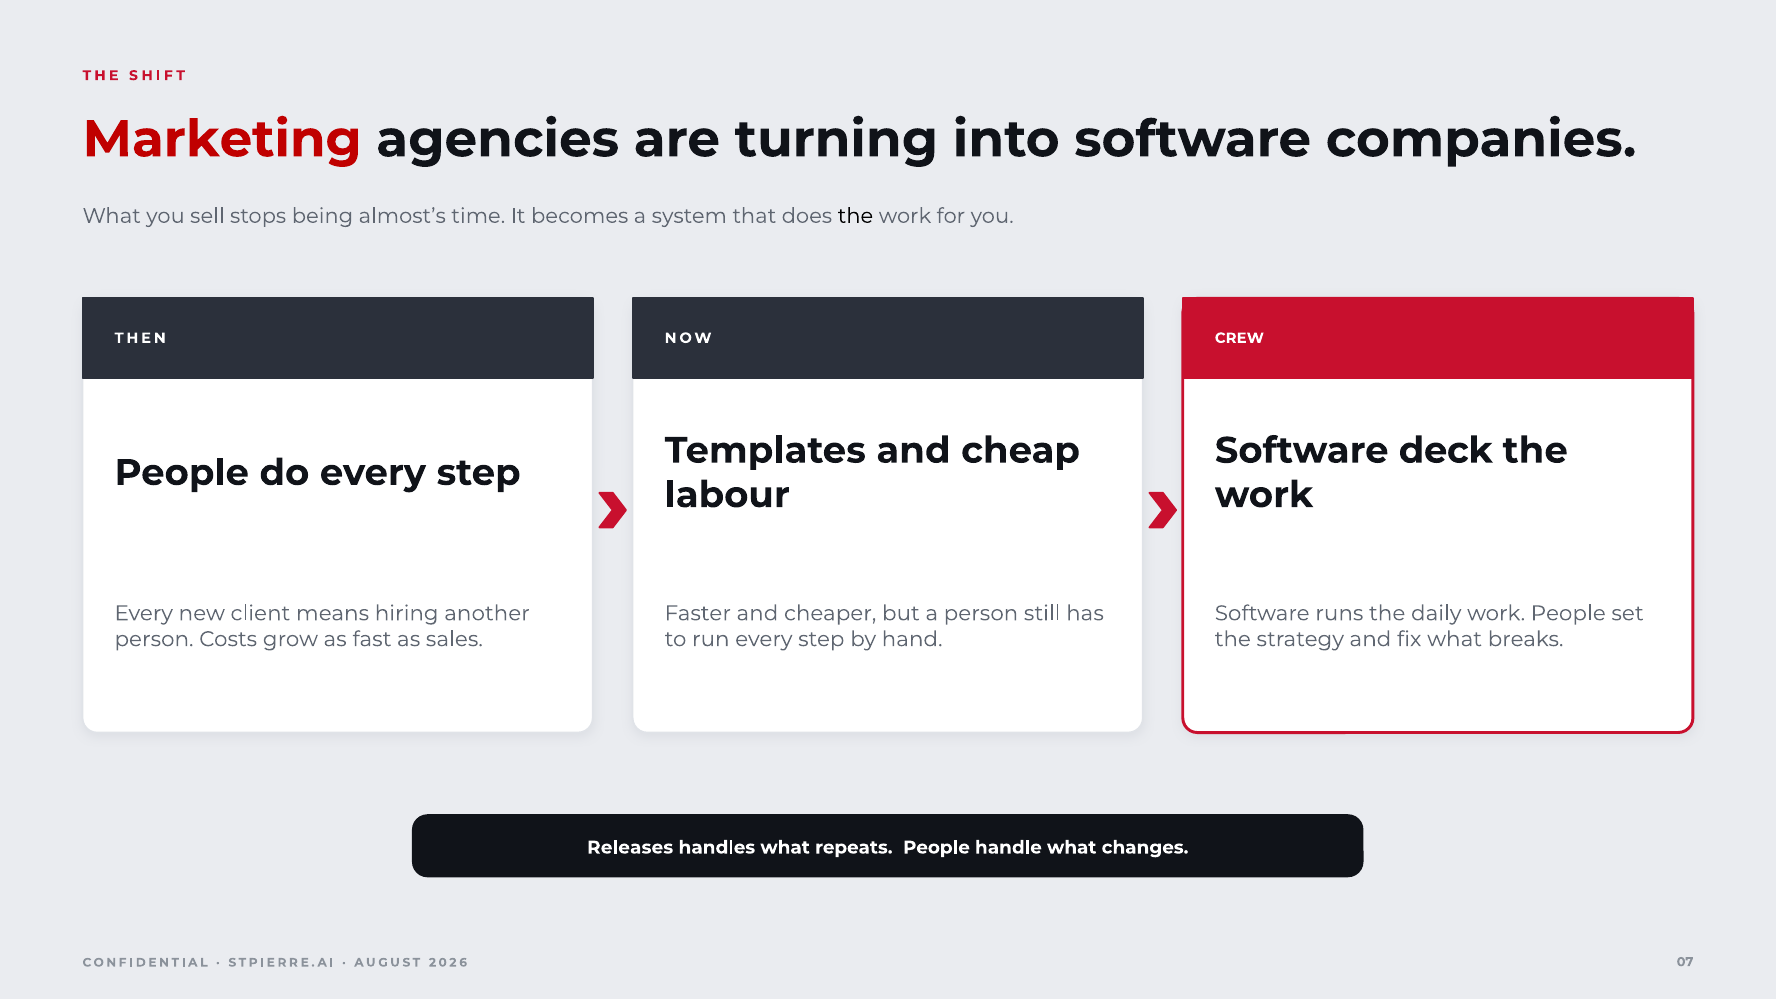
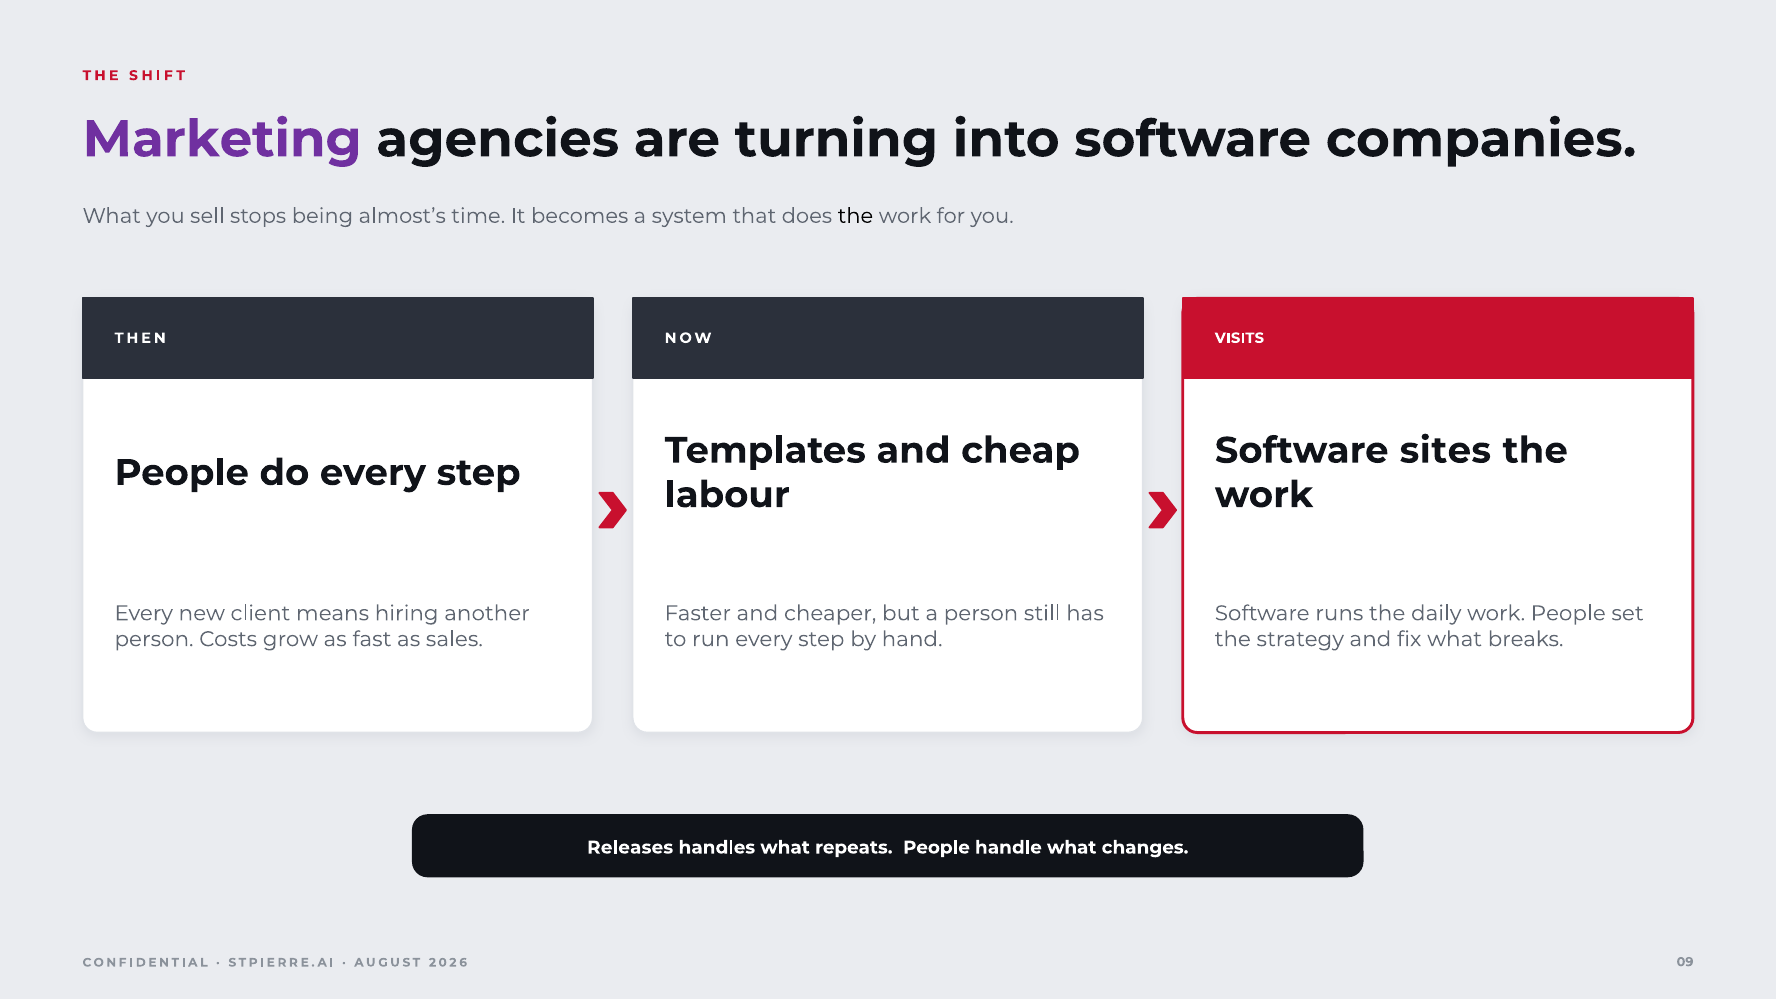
Marketing colour: red -> purple (222, 139)
CREW: CREW -> VISITS (1239, 338)
deck: deck -> sites (1445, 451)
07: 07 -> 09 (1685, 962)
